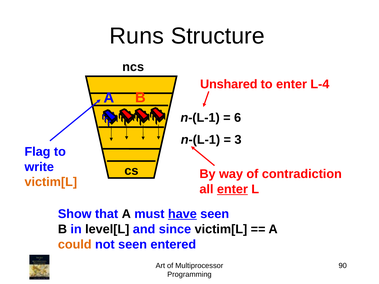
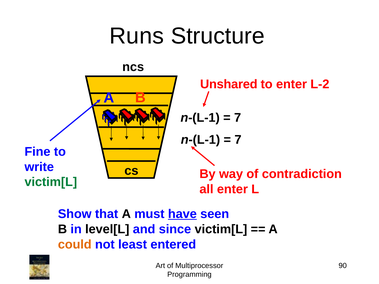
L-4: L-4 -> L-2 (320, 84)
6: 6 -> 7 (238, 118)
3: 3 -> 7 (238, 140)
Flag: Flag -> Fine (37, 152)
victim[L colour: orange -> green (51, 182)
enter underline: present -> none (232, 189)
not seen: seen -> least (133, 245)
